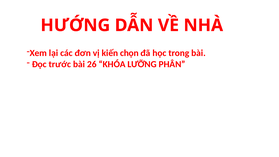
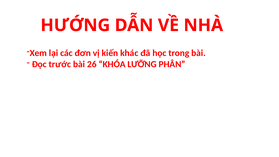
chọn: chọn -> khác (129, 53)
